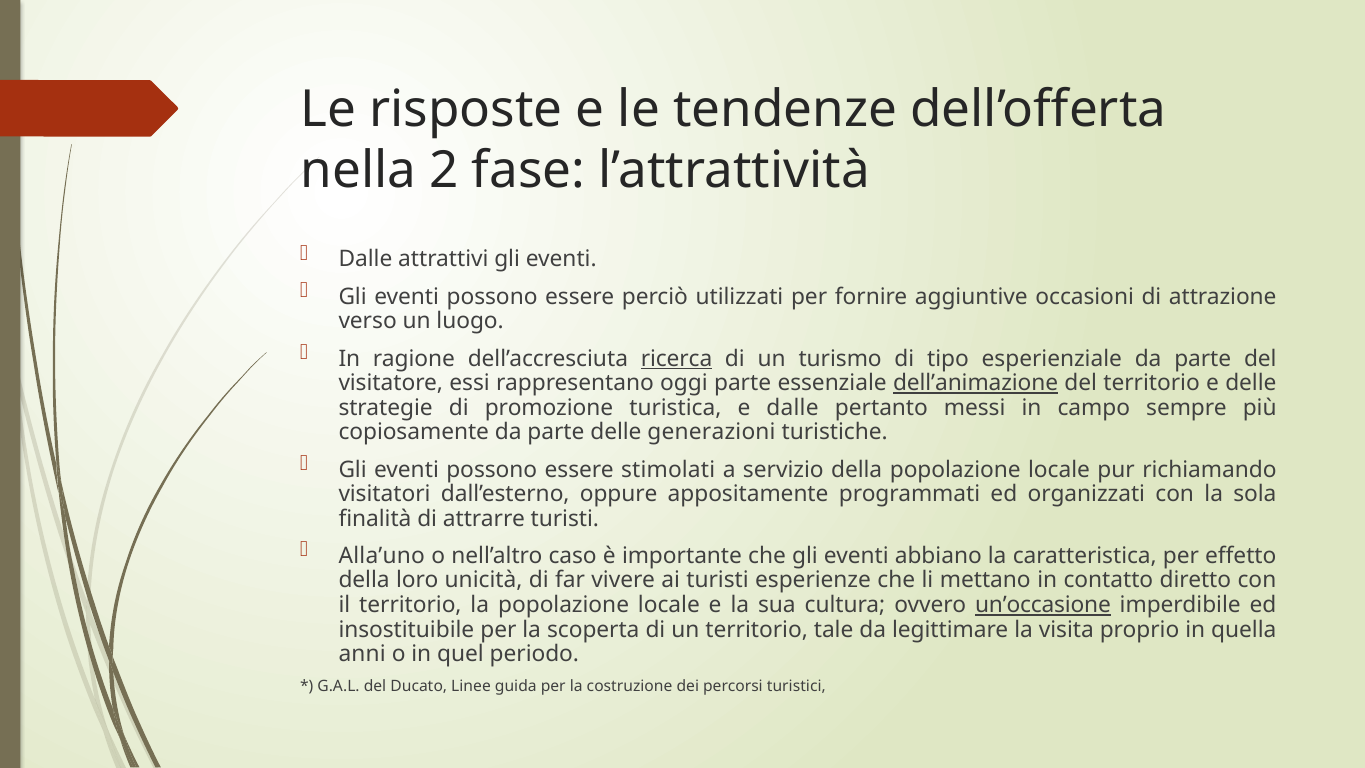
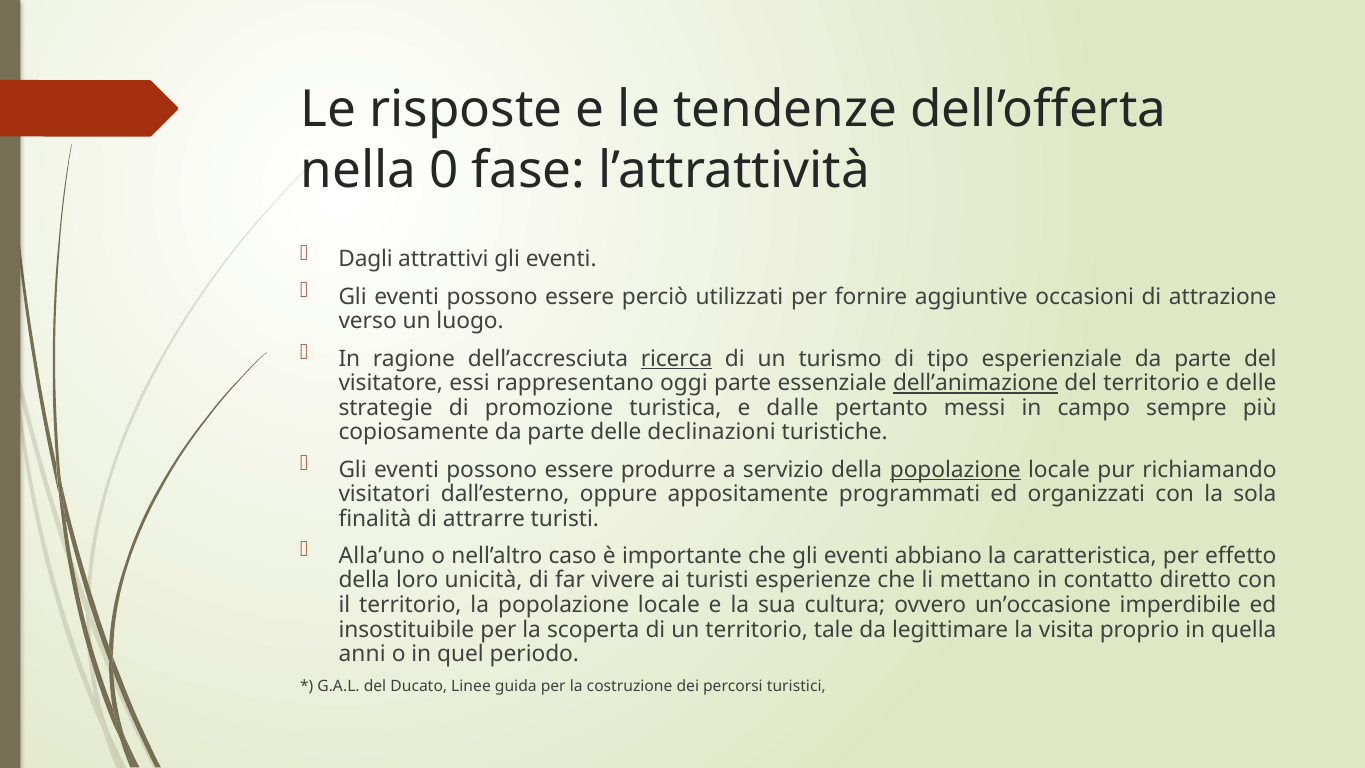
2: 2 -> 0 (444, 171)
Dalle: Dalle -> Dagli (366, 259)
generazioni: generazioni -> declinazioni (712, 432)
stimolati: stimolati -> produrre (668, 469)
popolazione underline: none -> present (955, 469)
un’occasione underline: present -> none (1043, 605)
